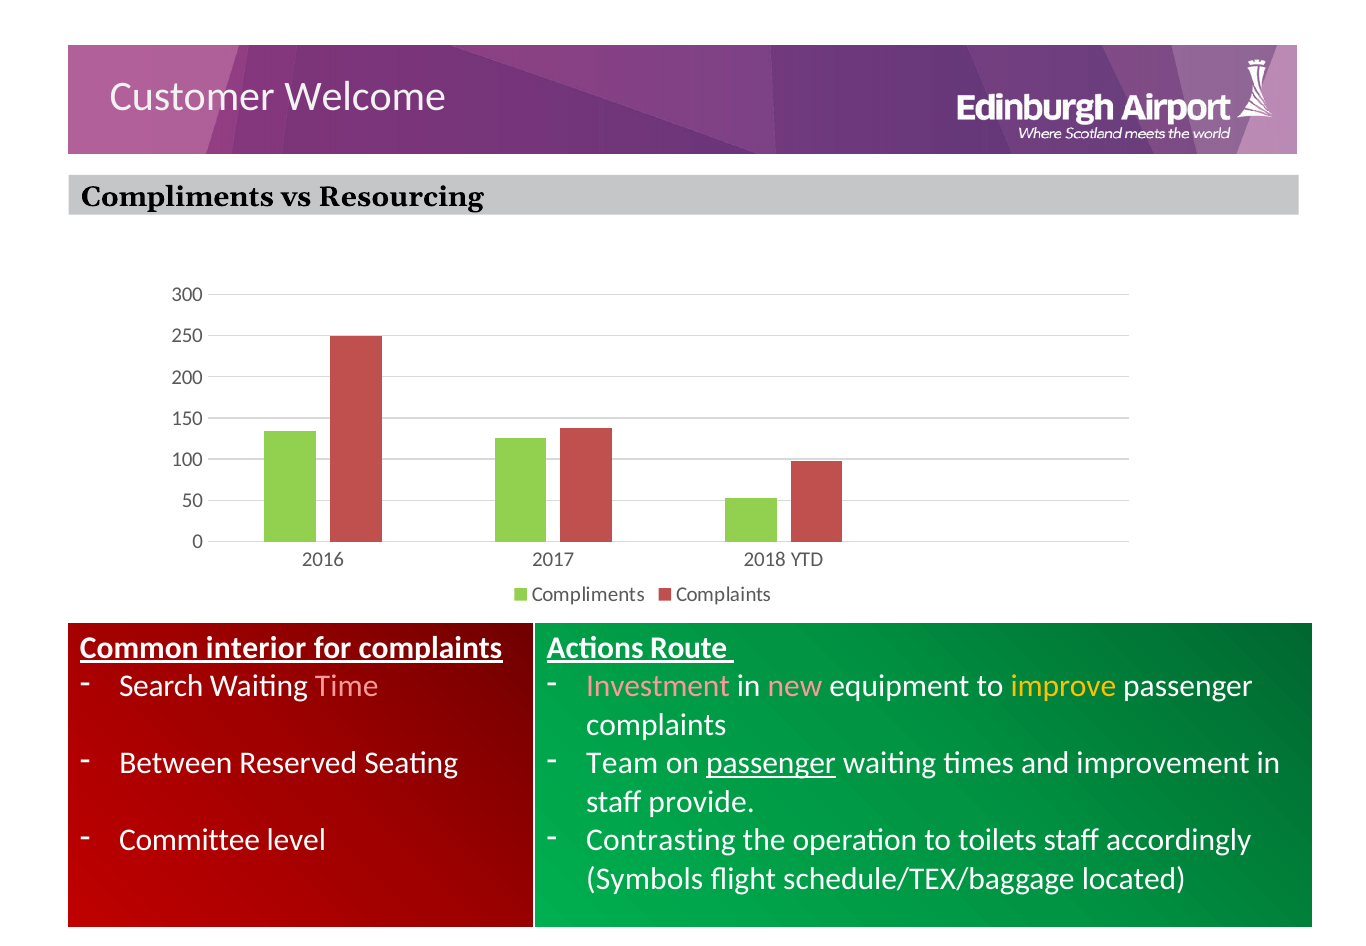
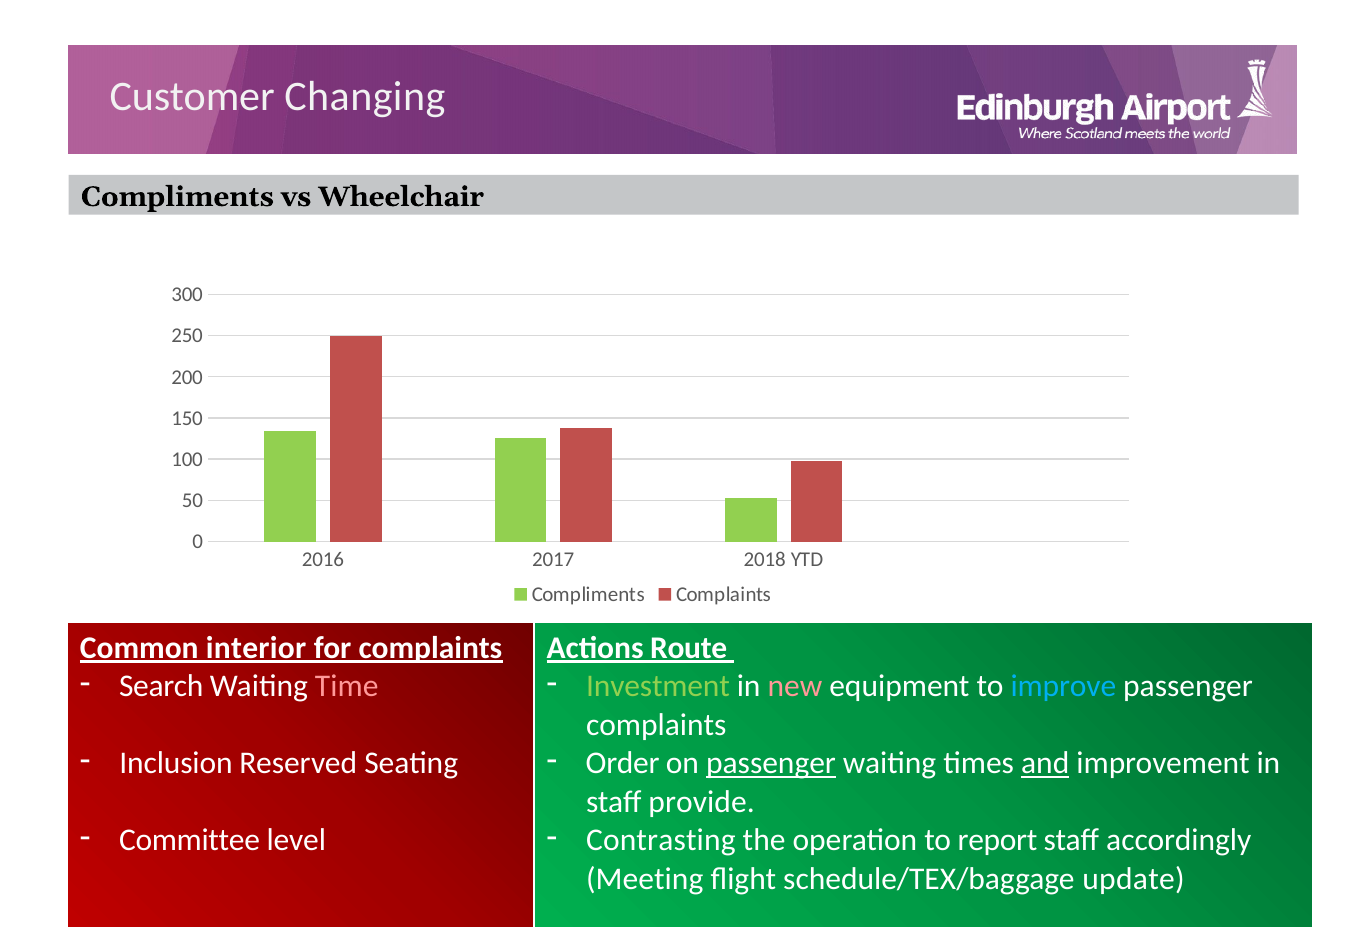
Welcome: Welcome -> Changing (365, 96)
Resourcing: Resourcing -> Wheelchair (401, 197)
Investment colour: pink -> light green (658, 686)
improve colour: yellow -> light blue (1063, 686)
Between: Between -> Inclusion (176, 763)
Team: Team -> Order (623, 763)
and underline: none -> present (1045, 763)
toilets: toilets -> report (998, 840)
Symbols: Symbols -> Meeting (645, 879)
located: located -> update (1134, 879)
